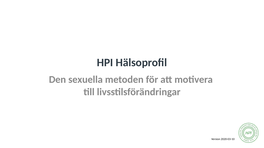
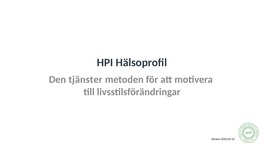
sexuella: sexuella -> tjänster (85, 80)
